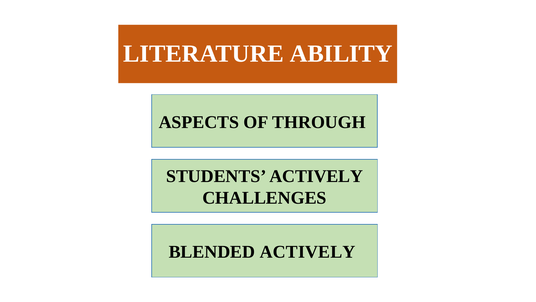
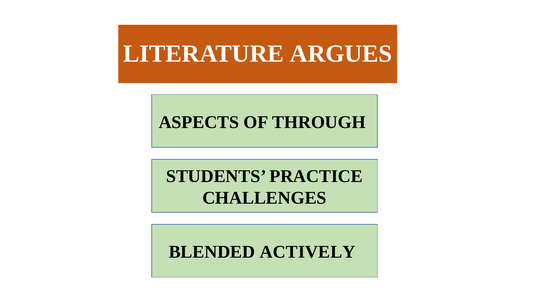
ABILITY: ABILITY -> ARGUES (341, 54)
STUDENTS ACTIVELY: ACTIVELY -> PRACTICE (316, 176)
